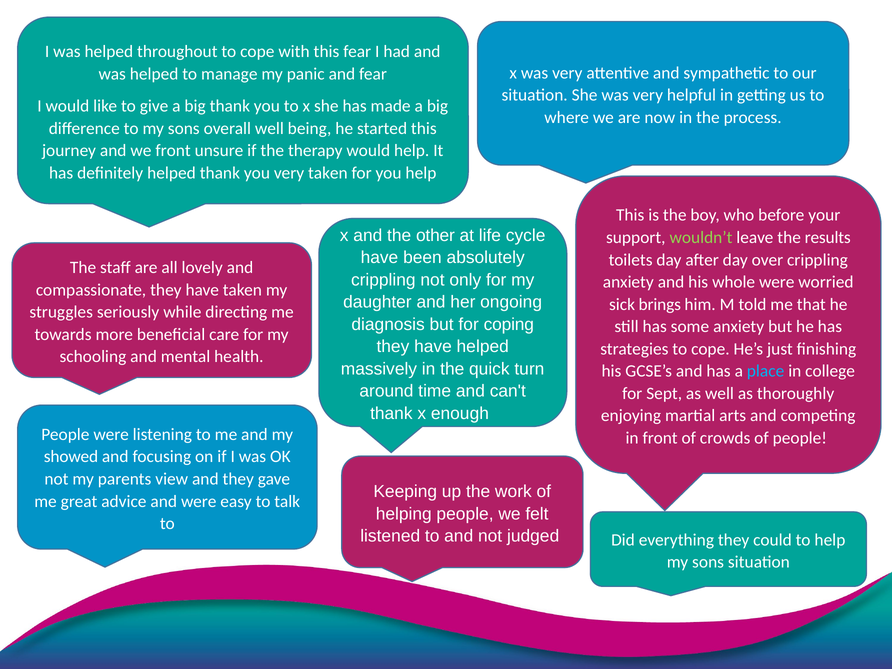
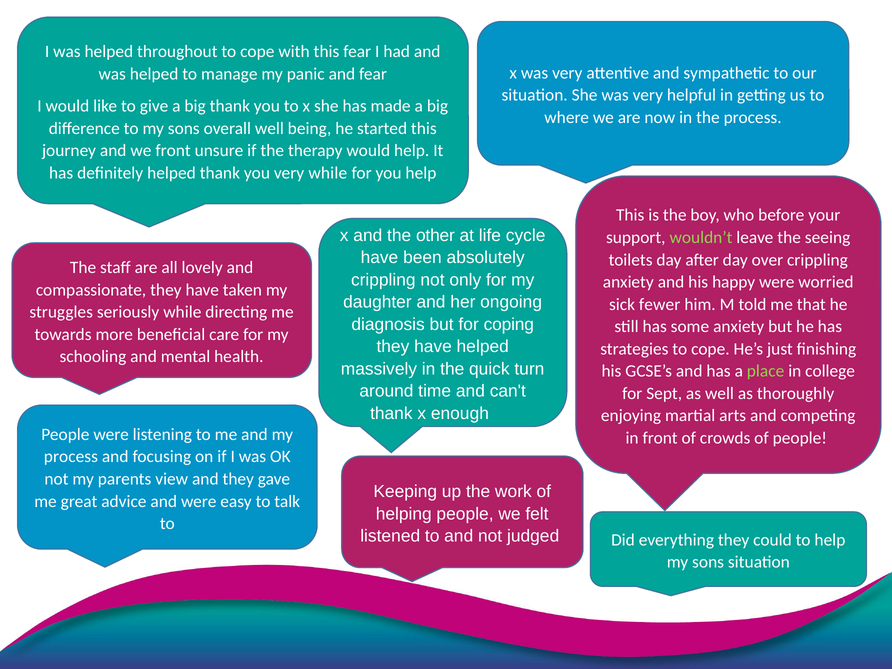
very taken: taken -> while (328, 173)
results: results -> seeing (828, 238)
whole: whole -> happy (734, 282)
brings: brings -> fewer (660, 304)
place colour: light blue -> light green (766, 371)
showed: showed -> process (71, 457)
